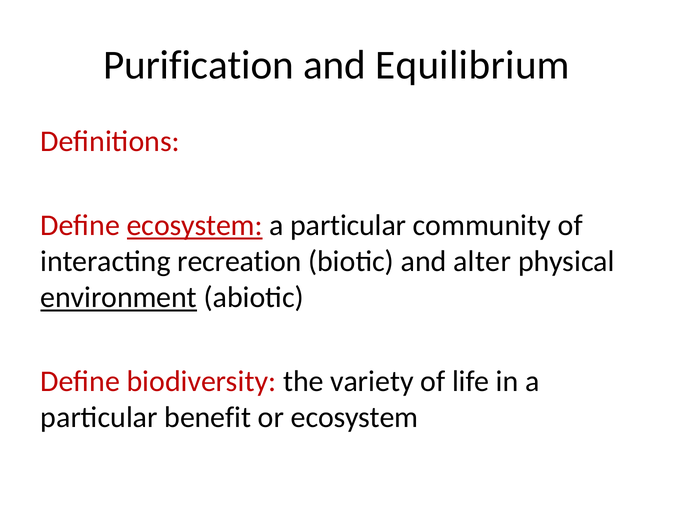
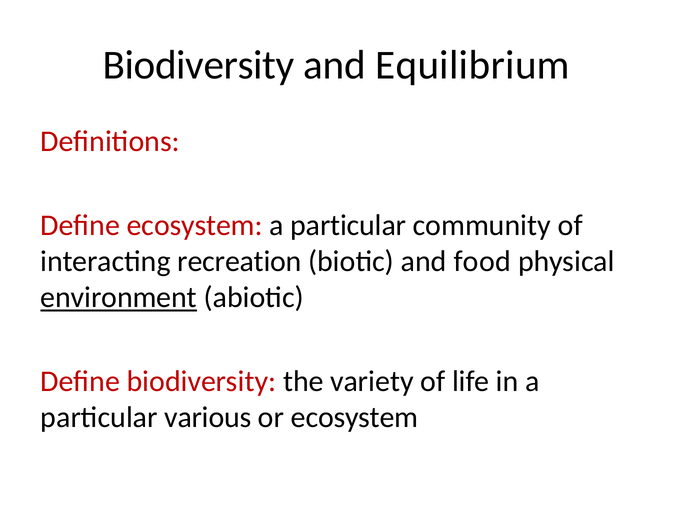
Purification: Purification -> Biodiversity (199, 65)
ecosystem underline: present -> none (195, 225)
alter: alter -> food (482, 261)
benefit: benefit -> various (208, 417)
